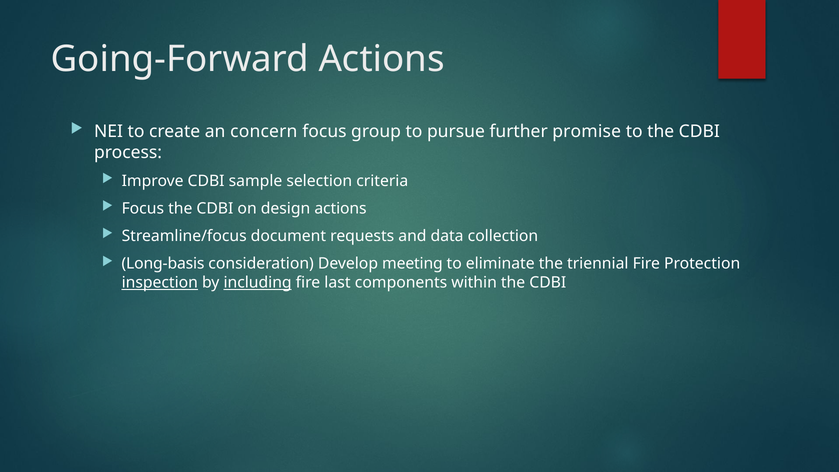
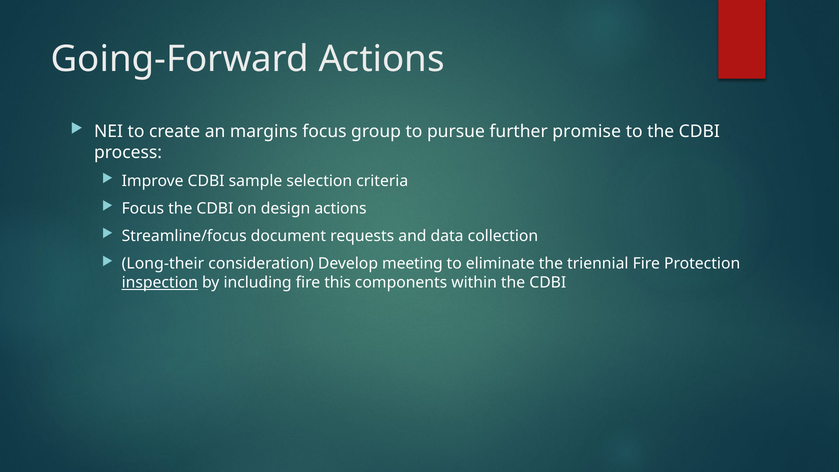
concern: concern -> margins (264, 131)
Long-basis: Long-basis -> Long-their (163, 264)
including underline: present -> none (258, 283)
last: last -> this (338, 283)
